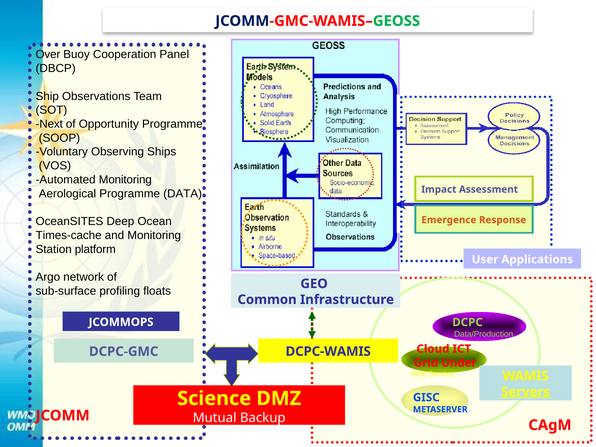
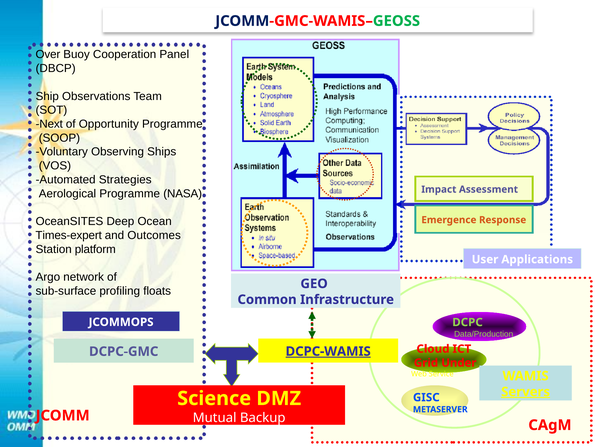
Automated Monitoring: Monitoring -> Strategies (125, 180)
DATA: DATA -> NASA (183, 194)
Times-cache: Times-cache -> Times-expert (69, 235)
and Monitoring: Monitoring -> Outcomes (154, 235)
DCPC-WAMIS underline: none -> present (328, 351)
